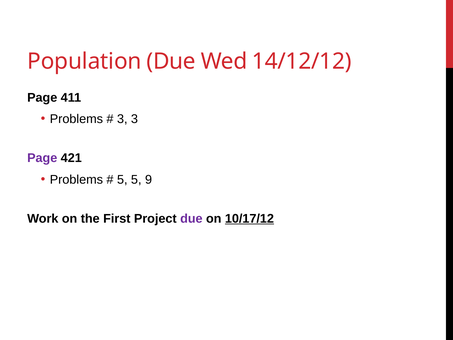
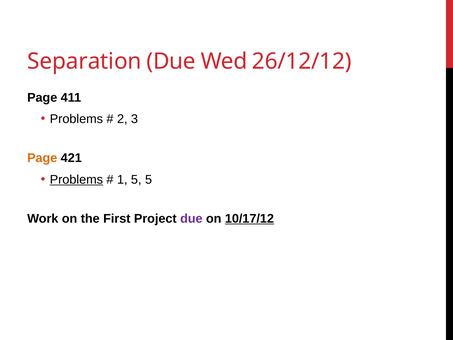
Population: Population -> Separation (84, 61)
14/12/12: 14/12/12 -> 26/12/12 (302, 61)
3: 3 -> 2 (122, 119)
Page colour: purple -> orange (42, 158)
Problems underline: none -> present (76, 179)
5: 5 -> 1 (122, 179)
5 9: 9 -> 5 (149, 179)
